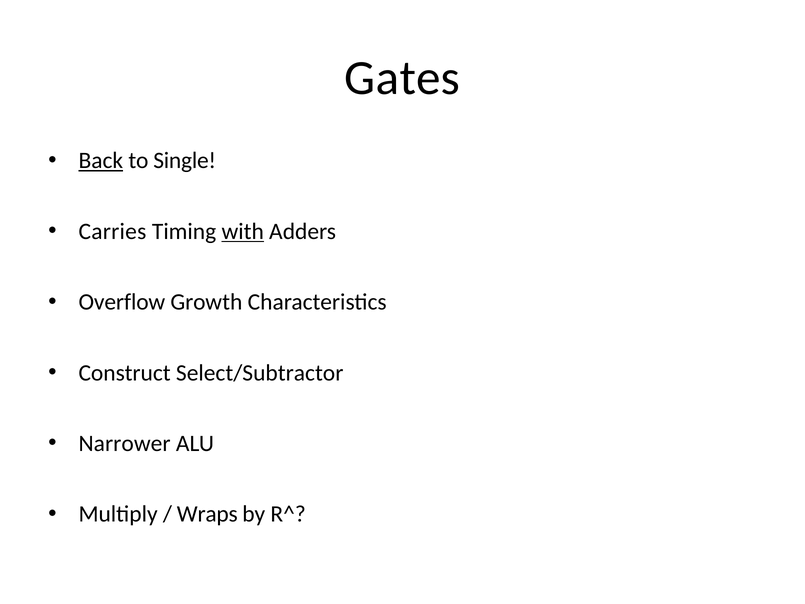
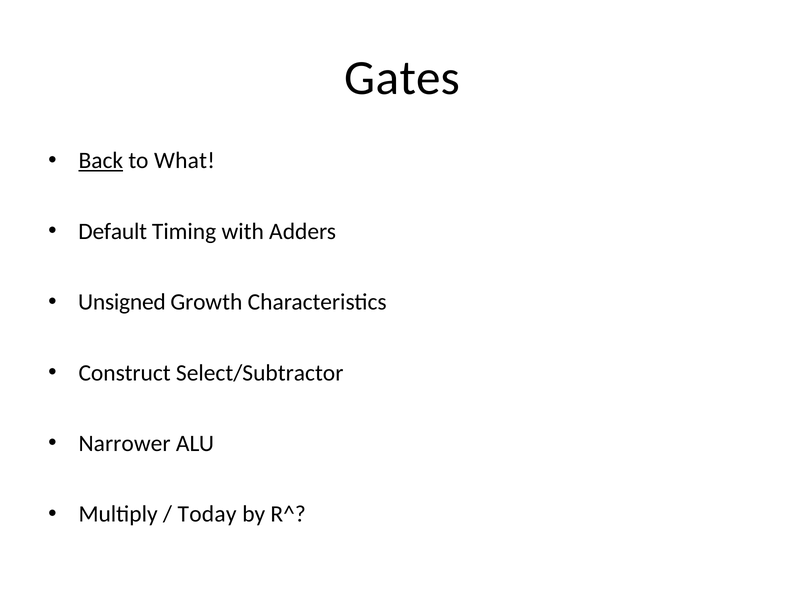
Single: Single -> What (184, 161)
Carries: Carries -> Default (113, 231)
with underline: present -> none (243, 231)
Overflow: Overflow -> Unsigned (122, 302)
Wraps: Wraps -> Today (207, 514)
